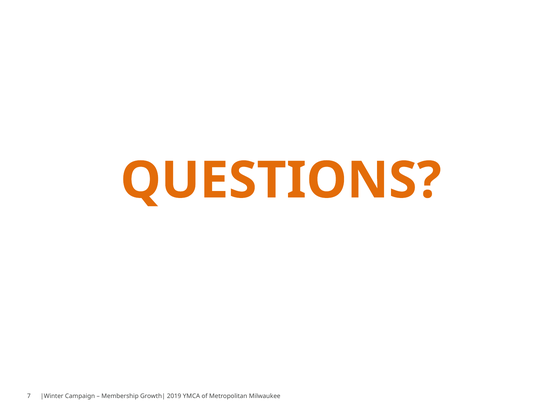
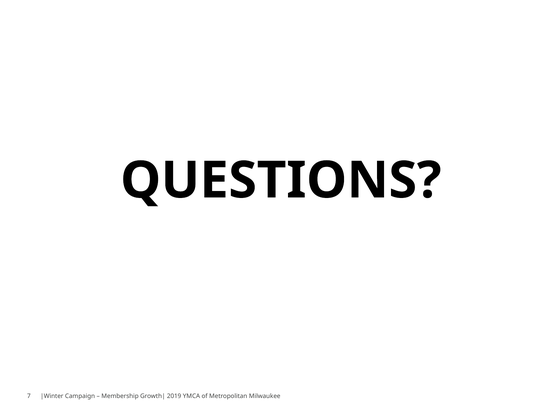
QUESTIONS colour: orange -> black (281, 181)
